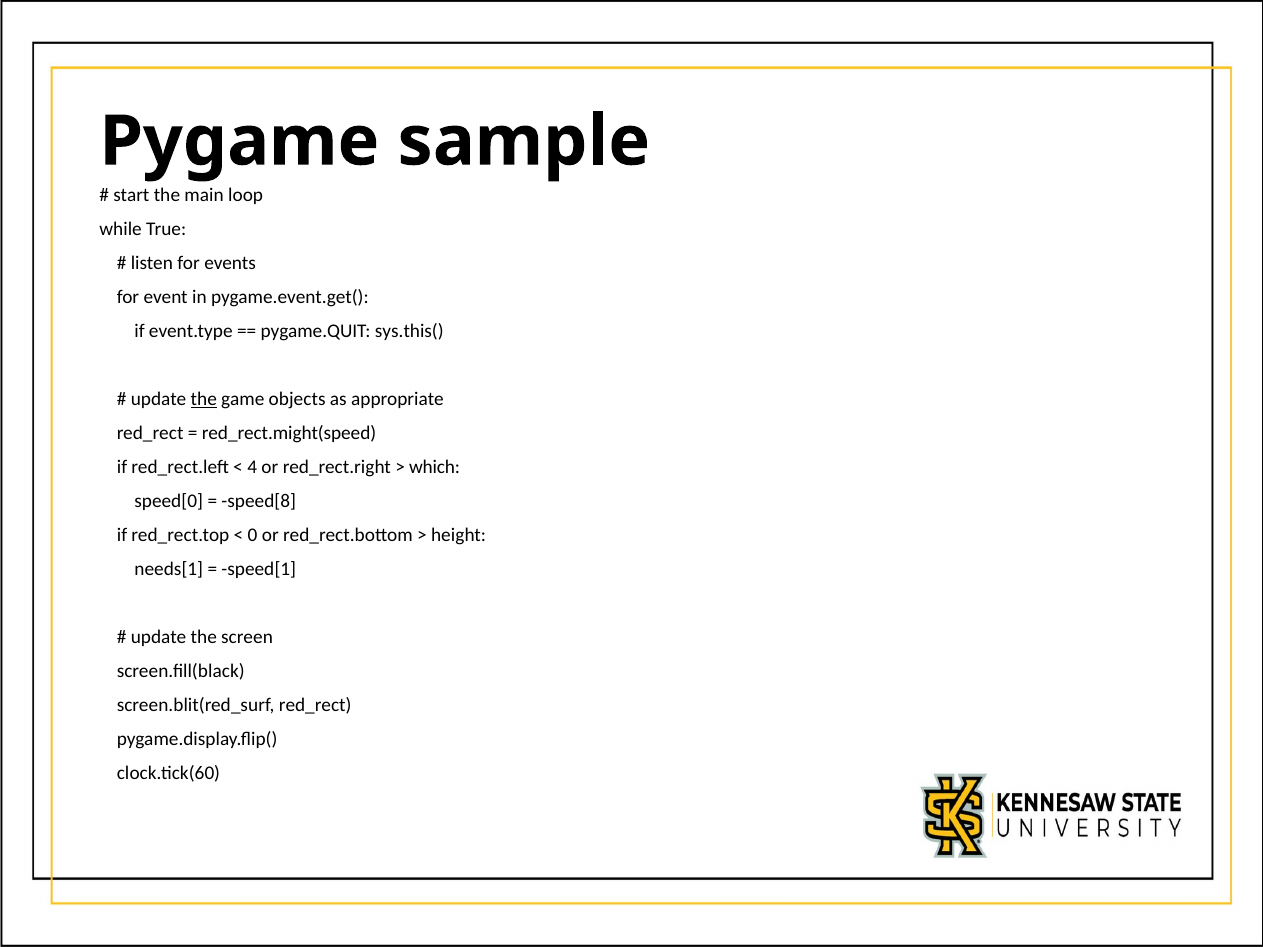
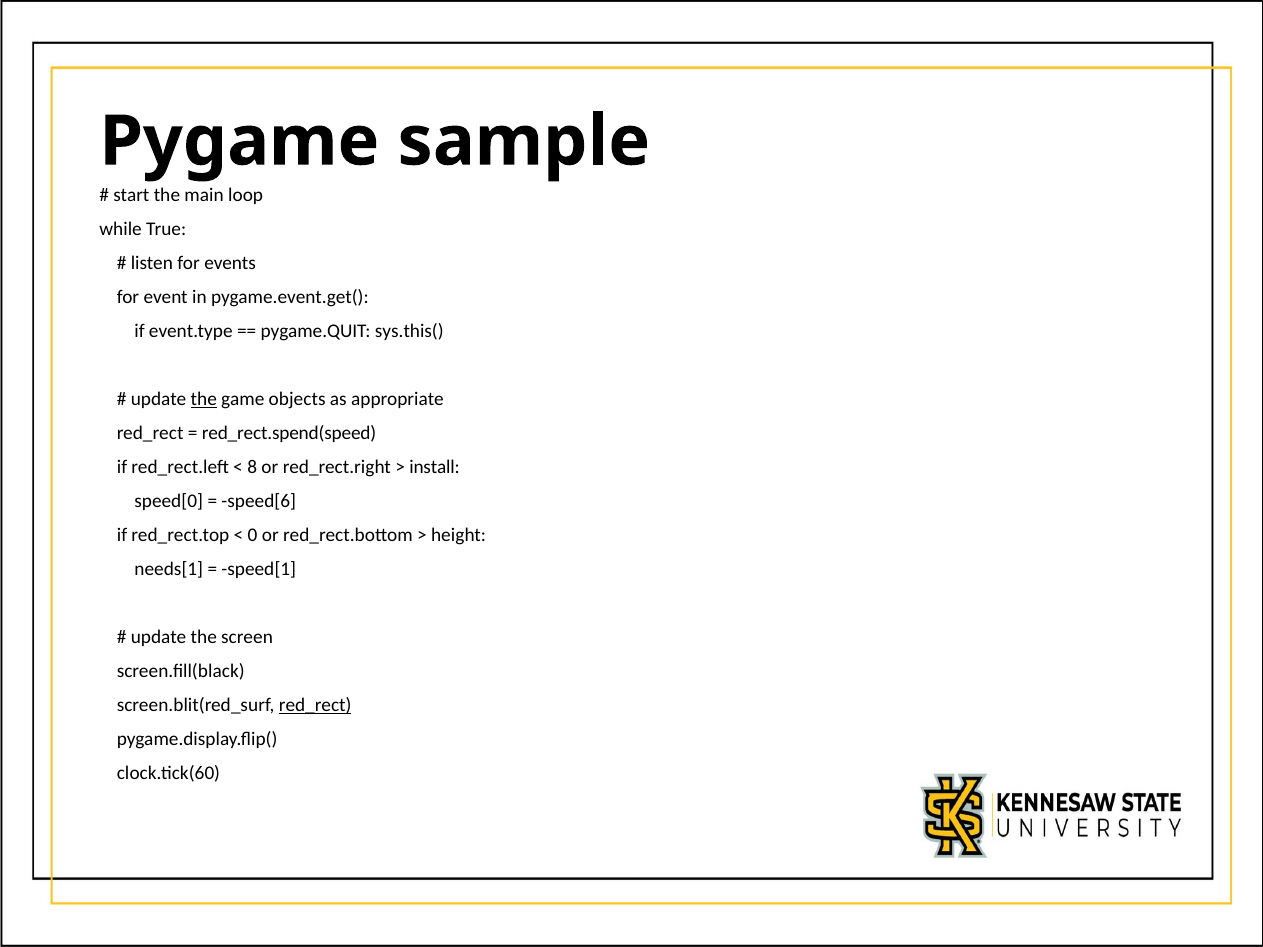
red_rect.might(speed: red_rect.might(speed -> red_rect.spend(speed (289, 434)
4: 4 -> 8 (252, 468)
which: which -> install (435, 468)
speed[8: speed[8 -> speed[6 (259, 502)
red_rect underline: none -> present (315, 706)
